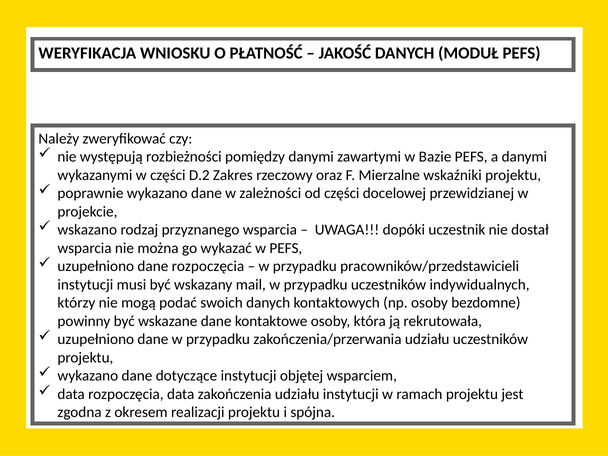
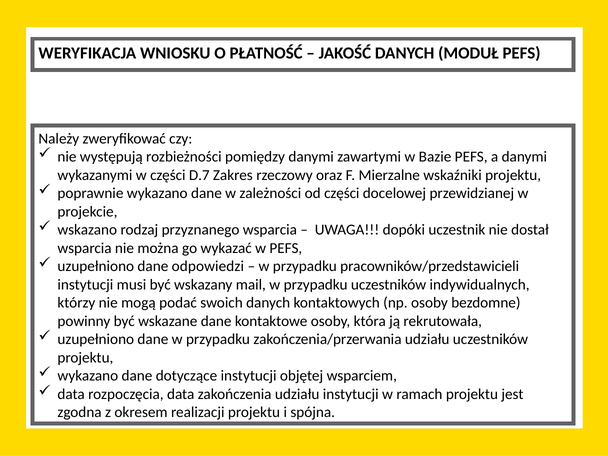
D.2: D.2 -> D.7 (199, 175)
dane rozpoczęcia: rozpoczęcia -> odpowiedzi (208, 266)
